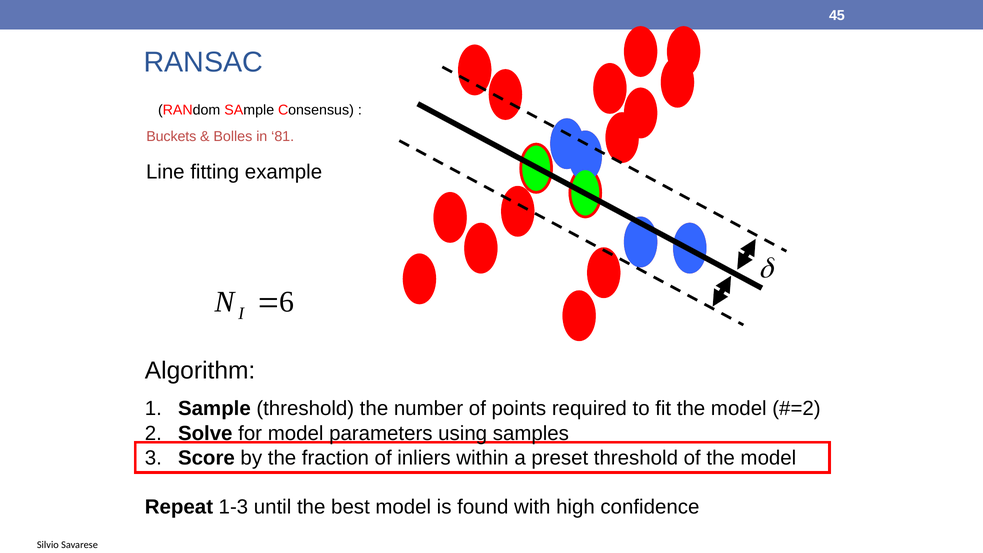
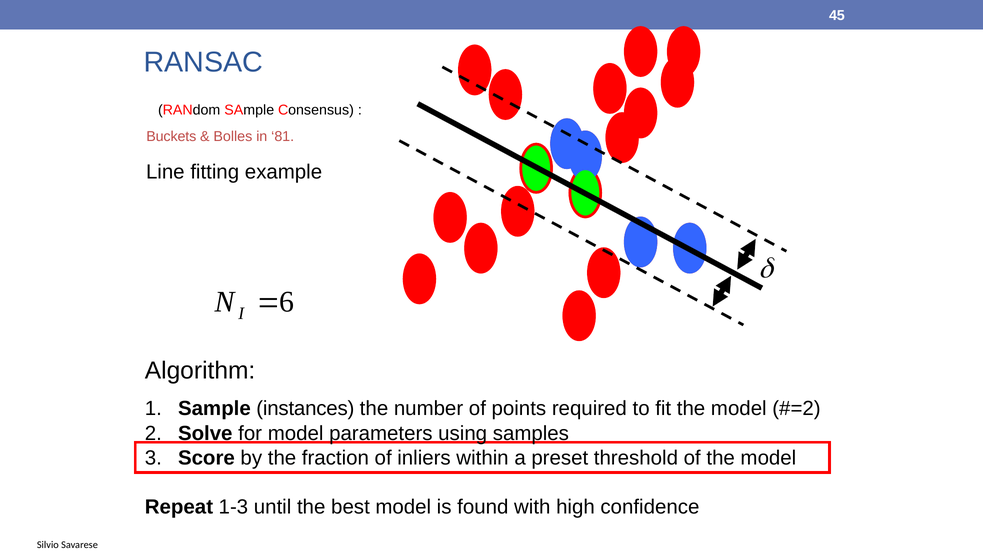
Sample threshold: threshold -> instances (305, 409)
